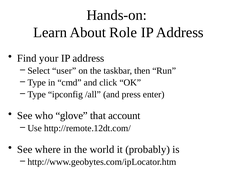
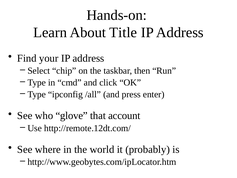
Role: Role -> Title (123, 32)
user: user -> chip (64, 71)
